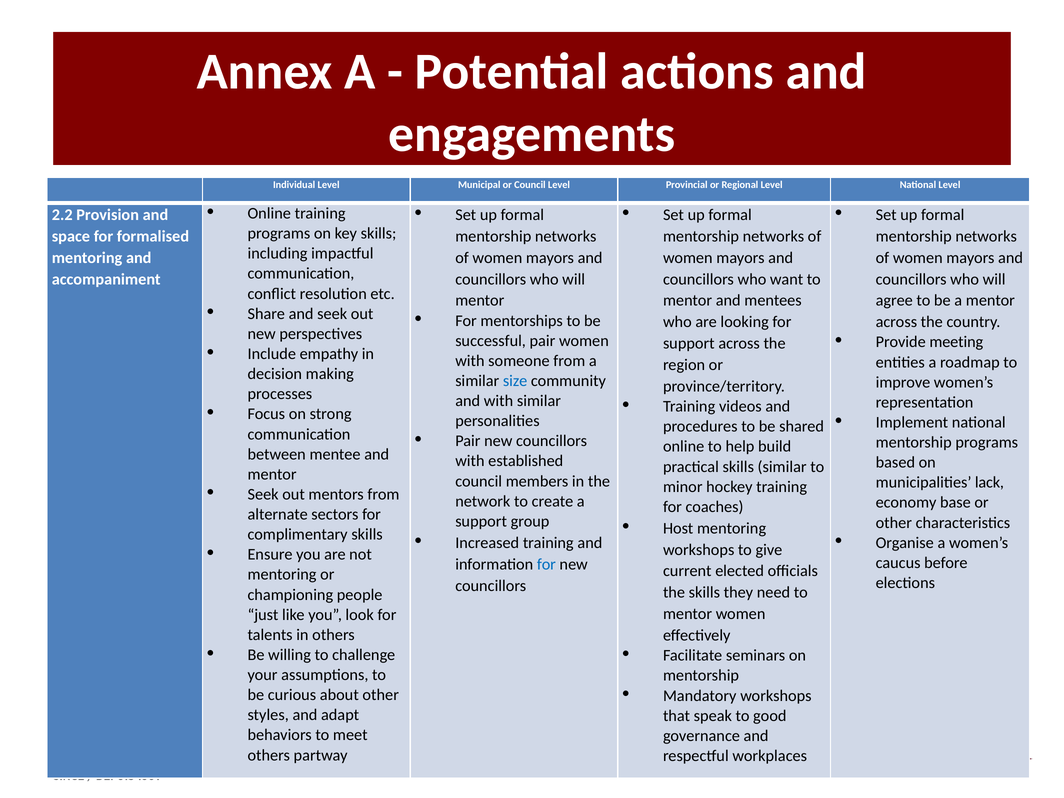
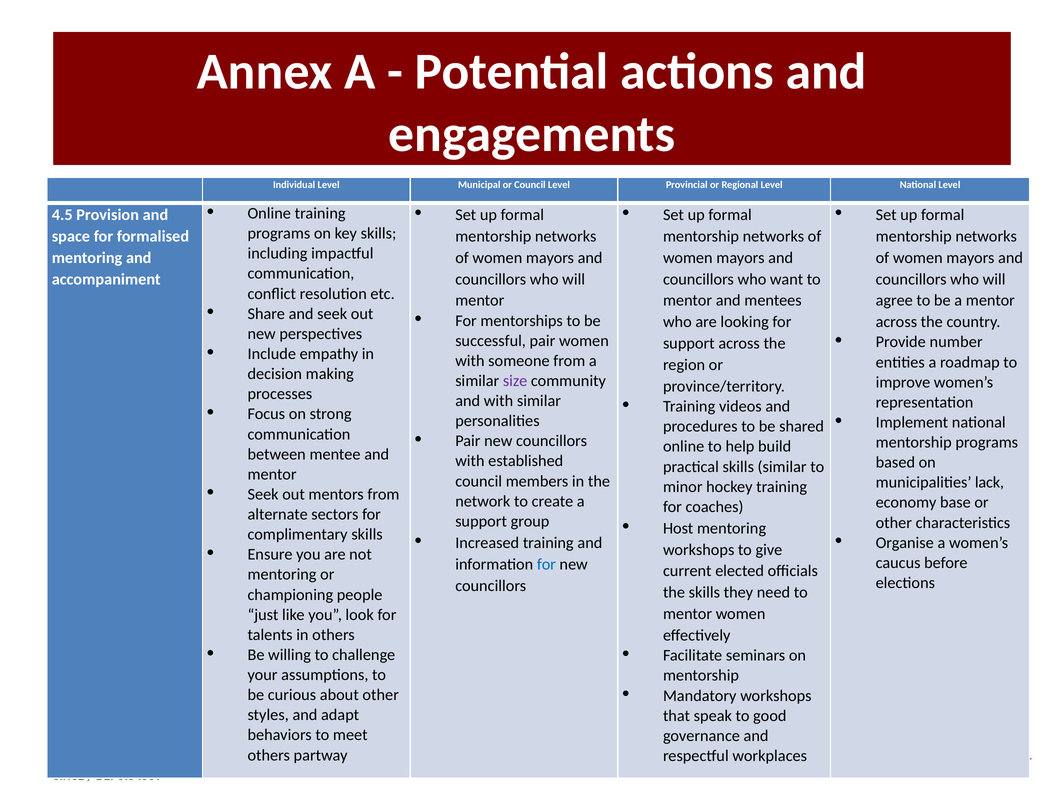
2.2: 2.2 -> 4.5 (62, 215)
meeting: meeting -> number (956, 342)
size colour: blue -> purple (515, 381)
